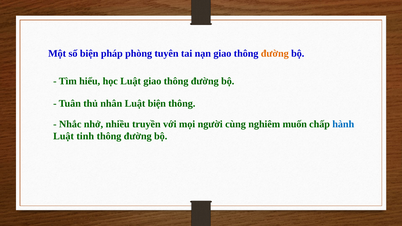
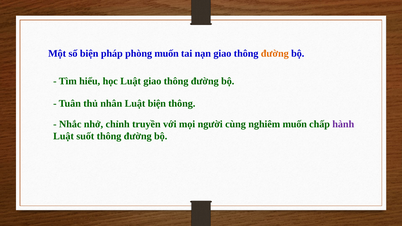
phòng tuyên: tuyên -> muốn (167, 53)
nhiều: nhiều -> chỉnh (118, 124)
hành colour: blue -> purple (343, 124)
tinh: tinh -> suốt (85, 136)
